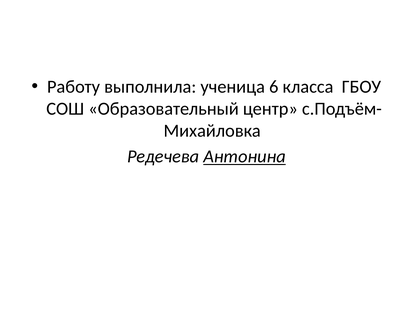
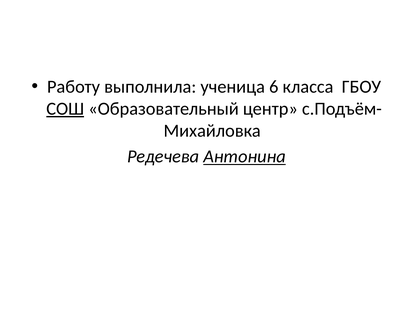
СОШ underline: none -> present (65, 109)
